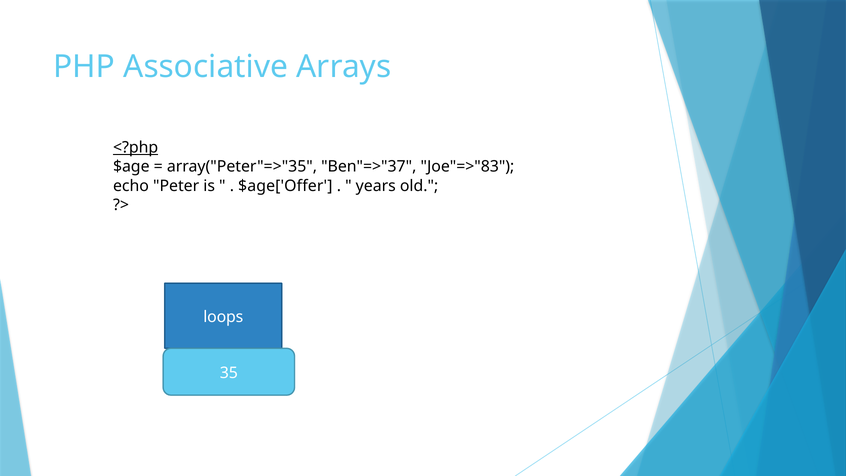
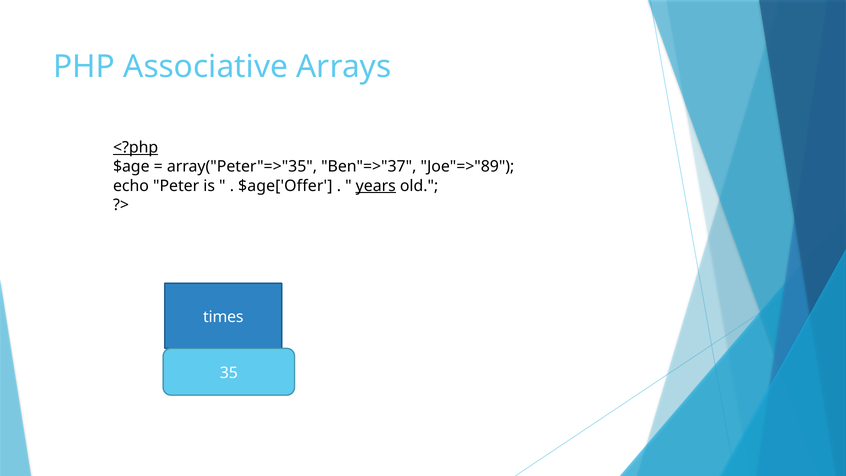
Joe"=>"83: Joe"=>"83 -> Joe"=>"89 (467, 167)
years underline: none -> present (376, 186)
loops: loops -> times (223, 317)
